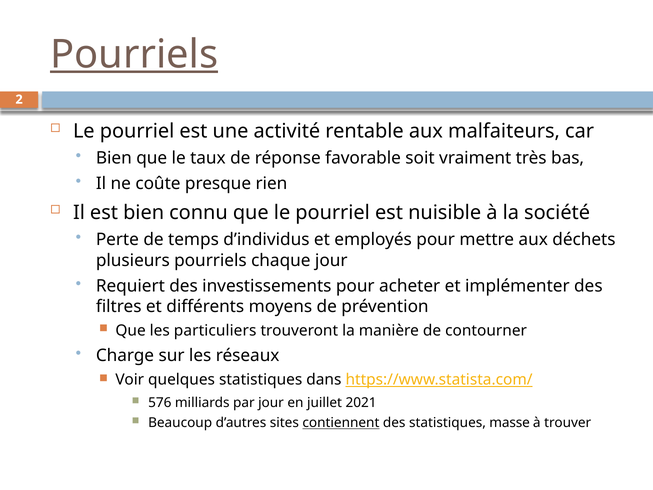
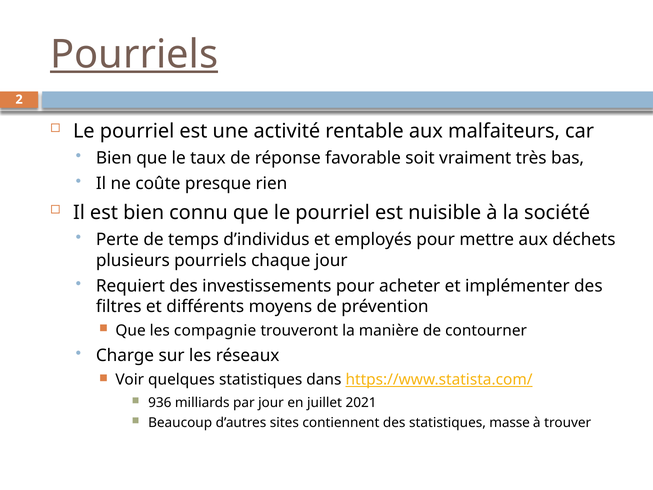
particuliers: particuliers -> compagnie (215, 331)
576: 576 -> 936 (160, 403)
contiennent underline: present -> none (341, 423)
